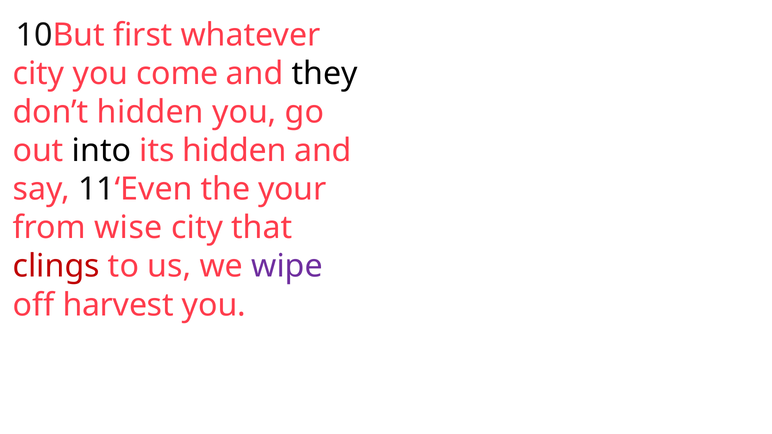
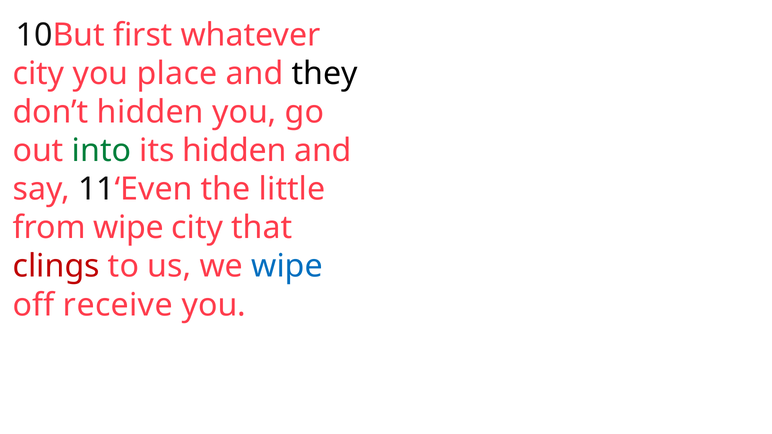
come: come -> place (177, 74)
into colour: black -> green (101, 151)
your: your -> little (292, 189)
from wise: wise -> wipe (129, 228)
wipe colour: purple -> blue (287, 266)
harvest: harvest -> receive (118, 305)
